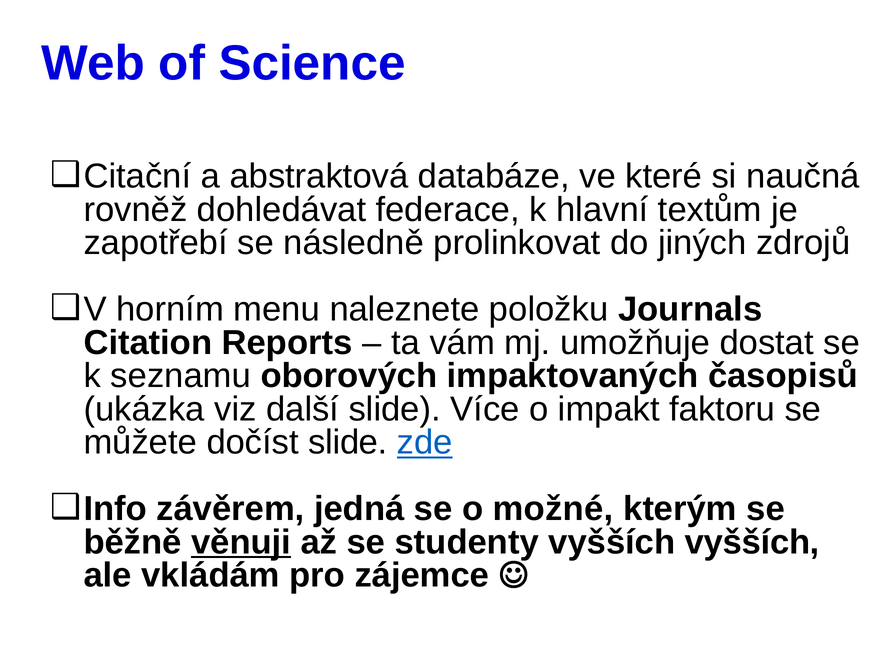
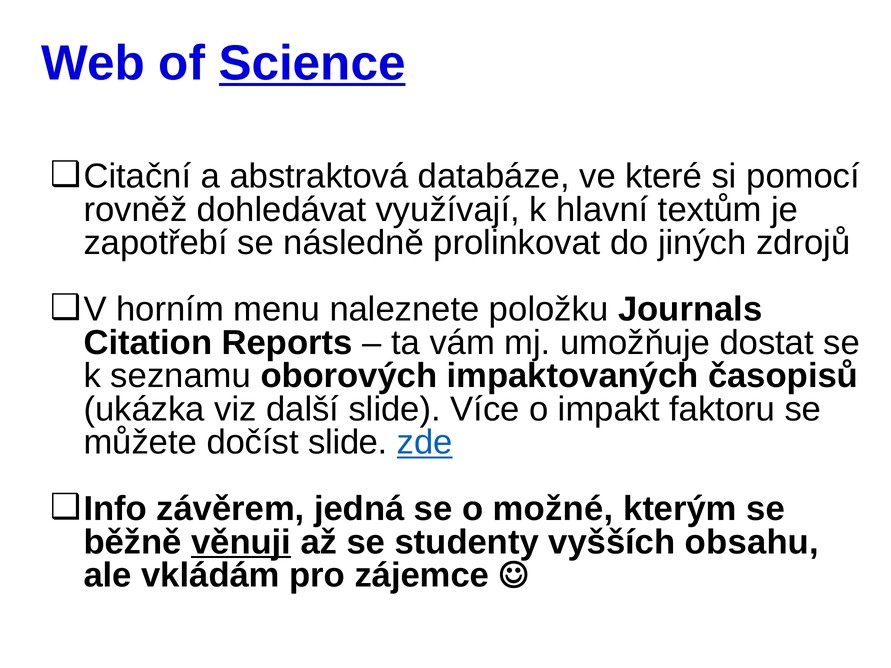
Science underline: none -> present (312, 63)
naučná: naučná -> pomocí (803, 176)
federace: federace -> využívají (448, 210)
vyšších vyšších: vyšších -> obsahu (752, 542)
